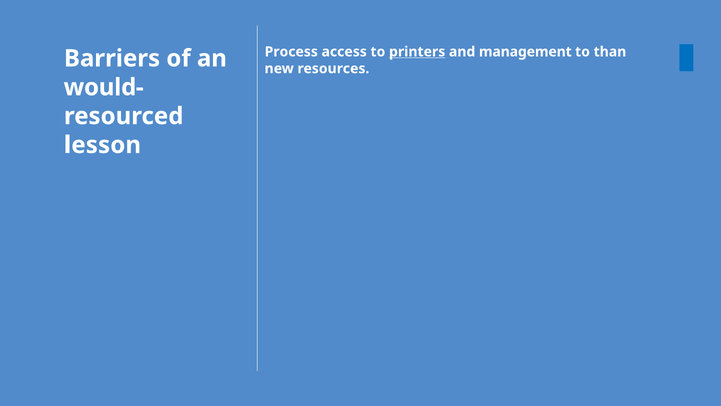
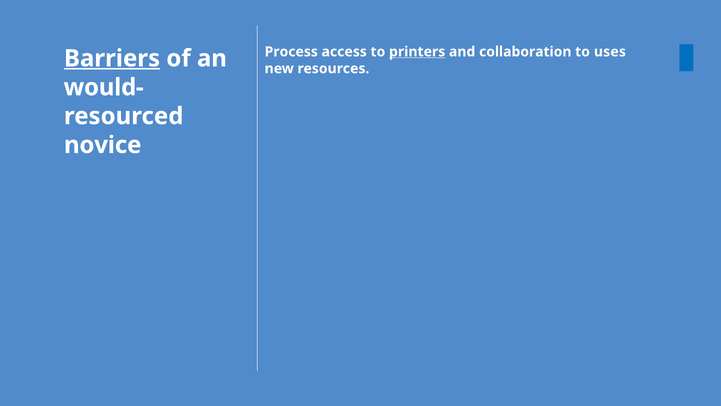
management: management -> collaboration (525, 52)
than: than -> uses (610, 52)
Barriers underline: none -> present (112, 58)
lesson: lesson -> novice (103, 145)
